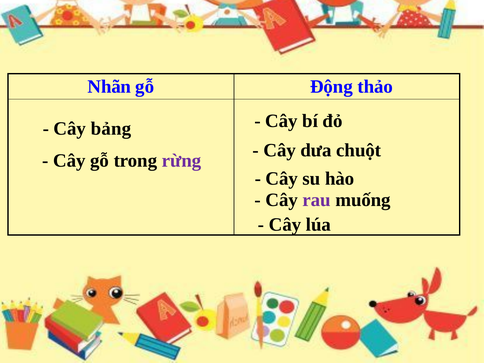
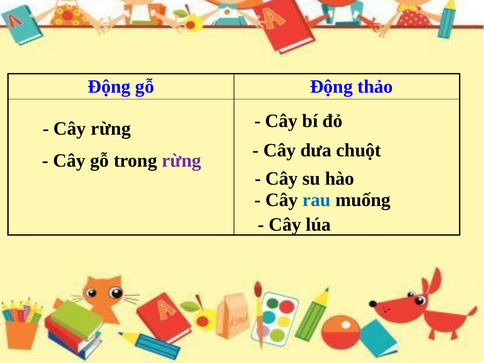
Nhãn: Nhãn -> Động (109, 87)
Cây bảng: bảng -> rừng (111, 129)
rau colour: purple -> blue (317, 200)
